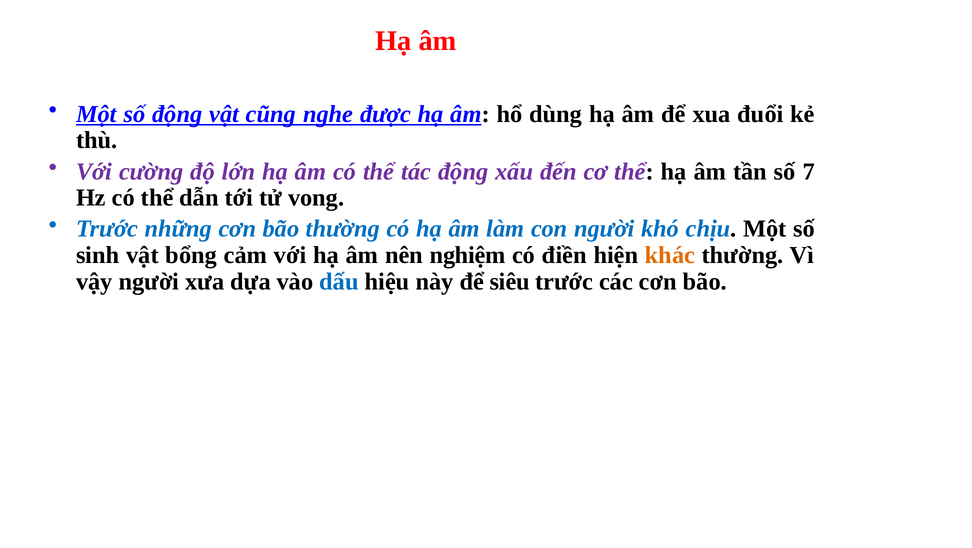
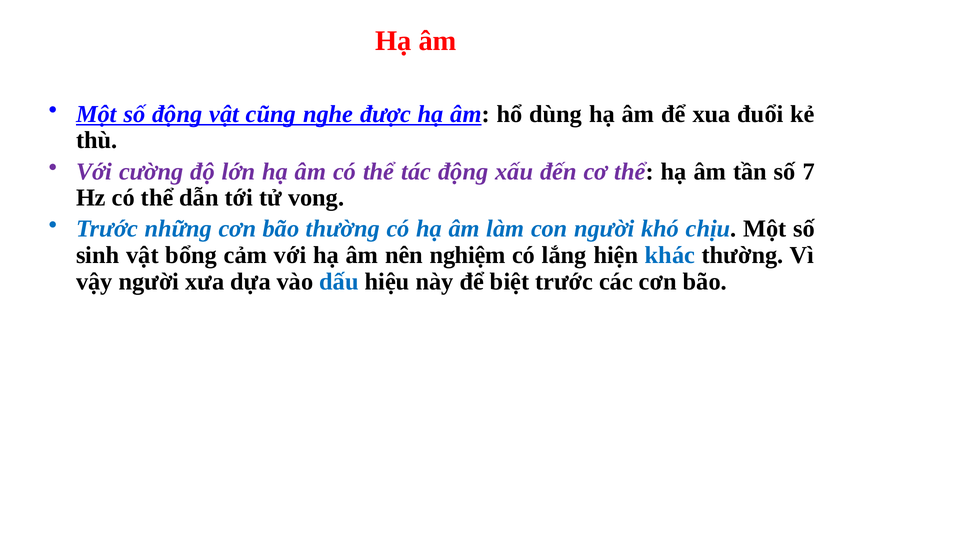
điền: điền -> lắng (564, 255)
khác colour: orange -> blue (670, 255)
siêu: siêu -> biệt (510, 282)
